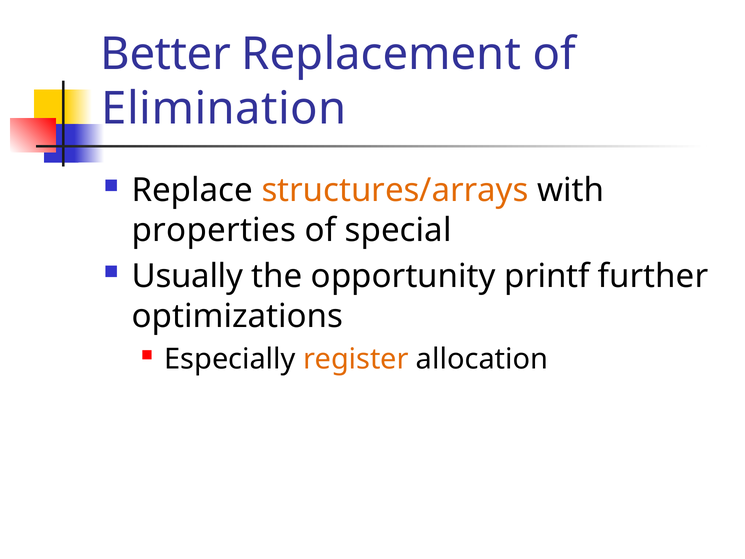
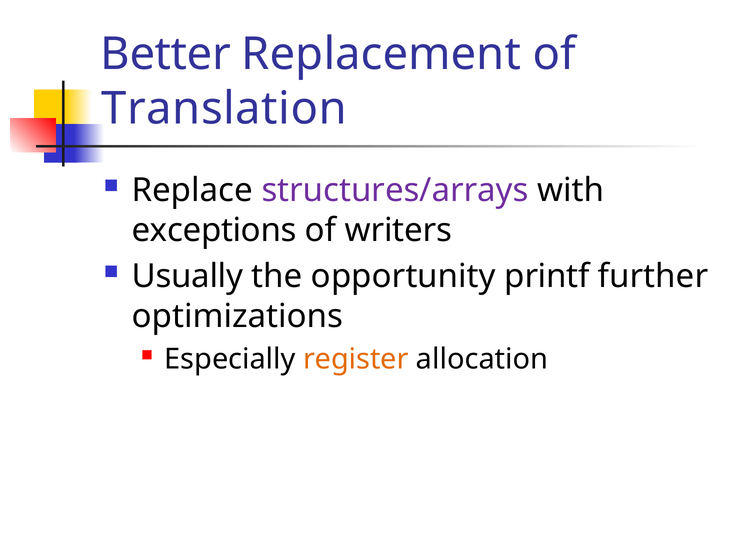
Elimination: Elimination -> Translation (224, 109)
structures/arrays colour: orange -> purple (395, 190)
properties: properties -> exceptions (214, 230)
special: special -> writers (398, 230)
